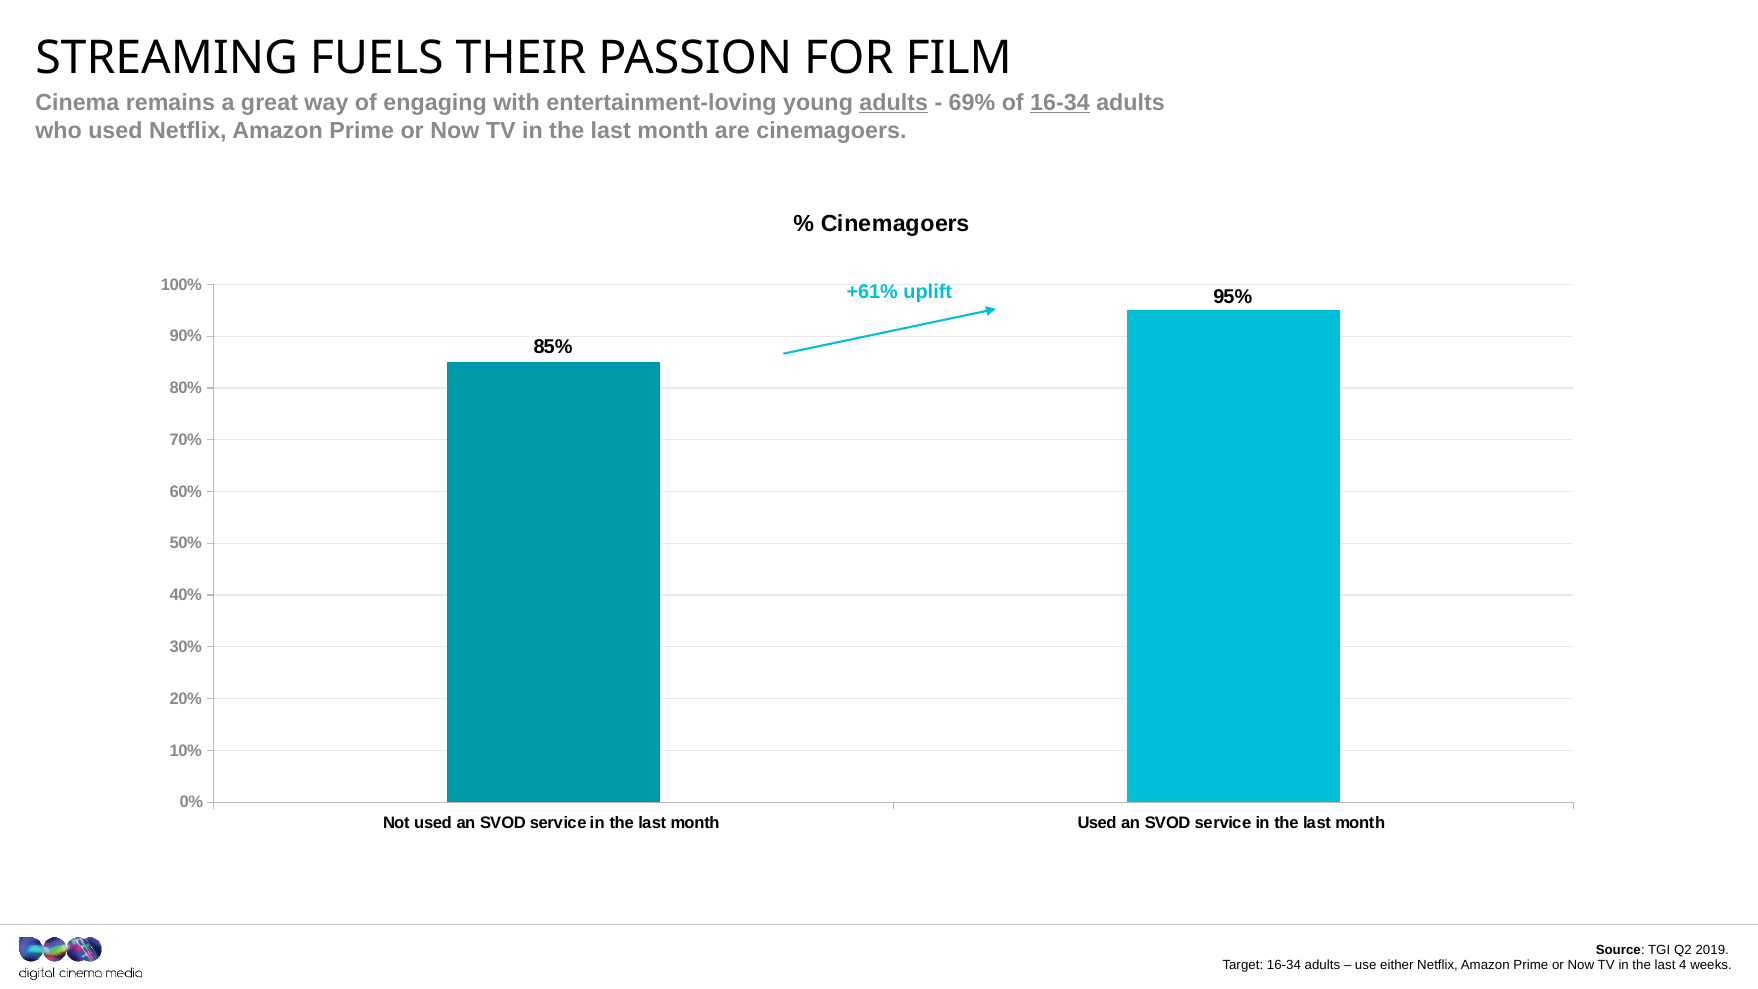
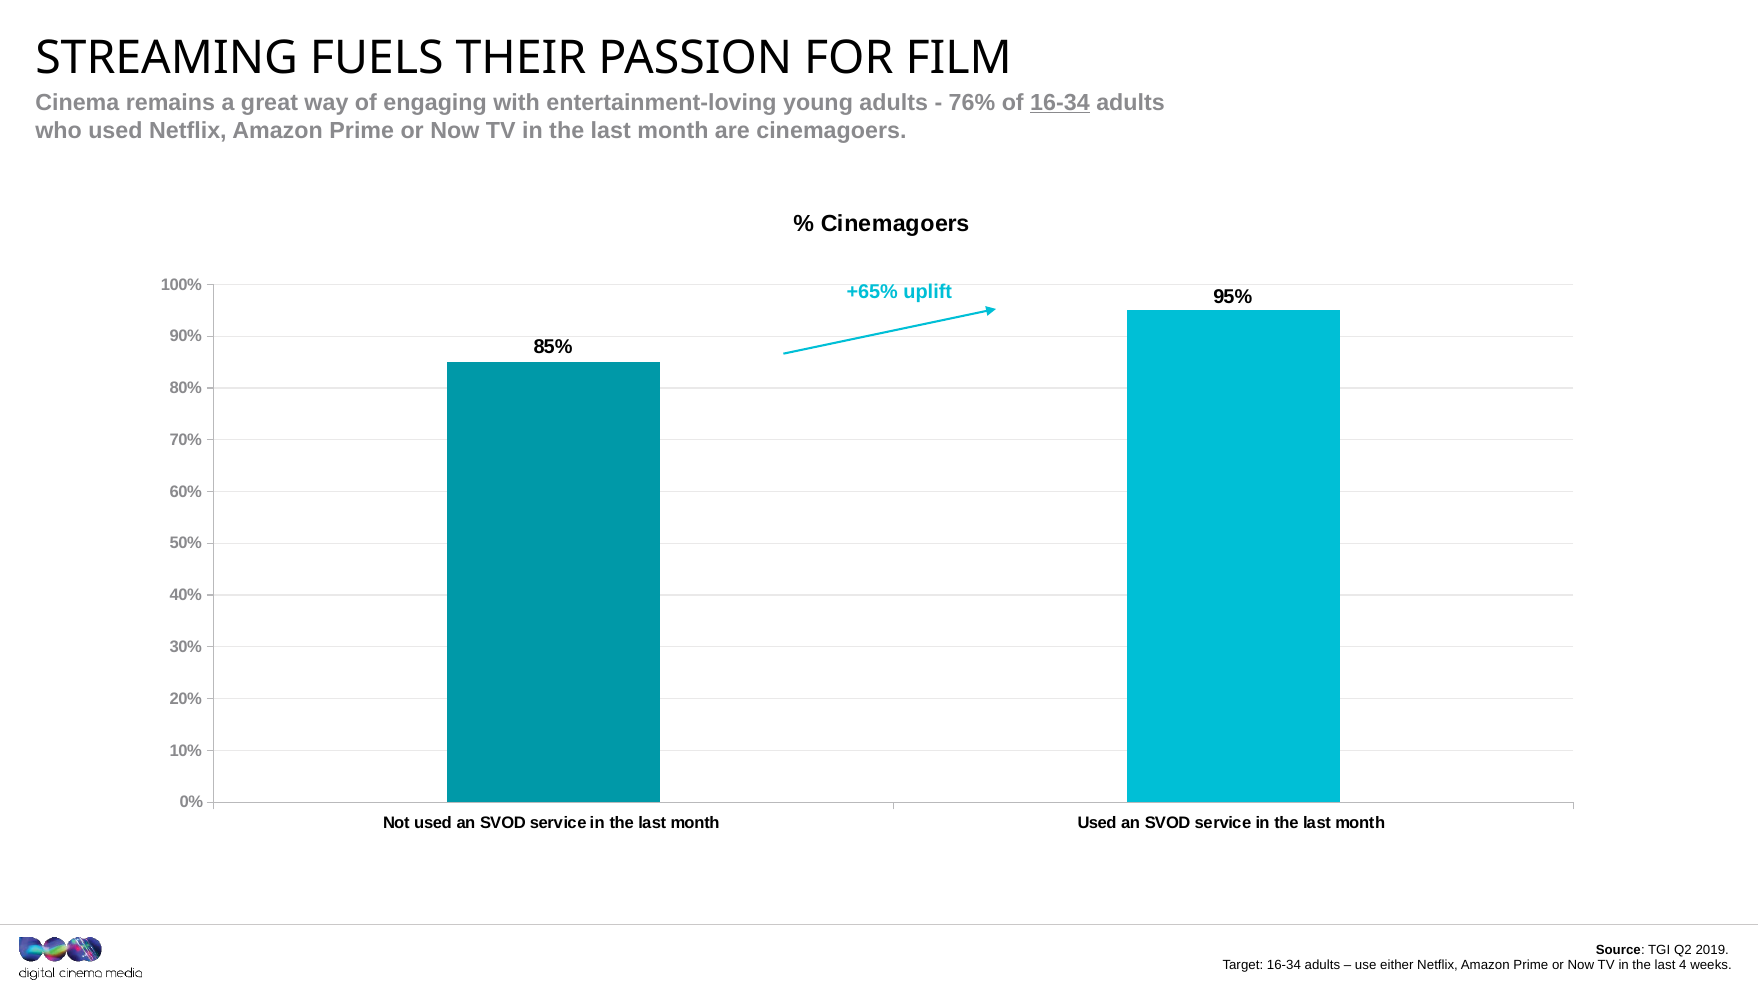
adults underline: present -> none (894, 102)
69%: 69% -> 76% (972, 102)
+61%: +61% -> +65% (872, 292)
